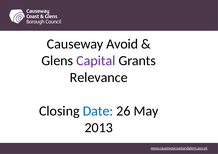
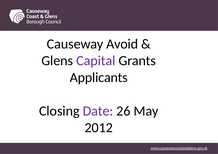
Relevance: Relevance -> Applicants (99, 78)
Date colour: blue -> purple (98, 111)
2013: 2013 -> 2012 (99, 128)
